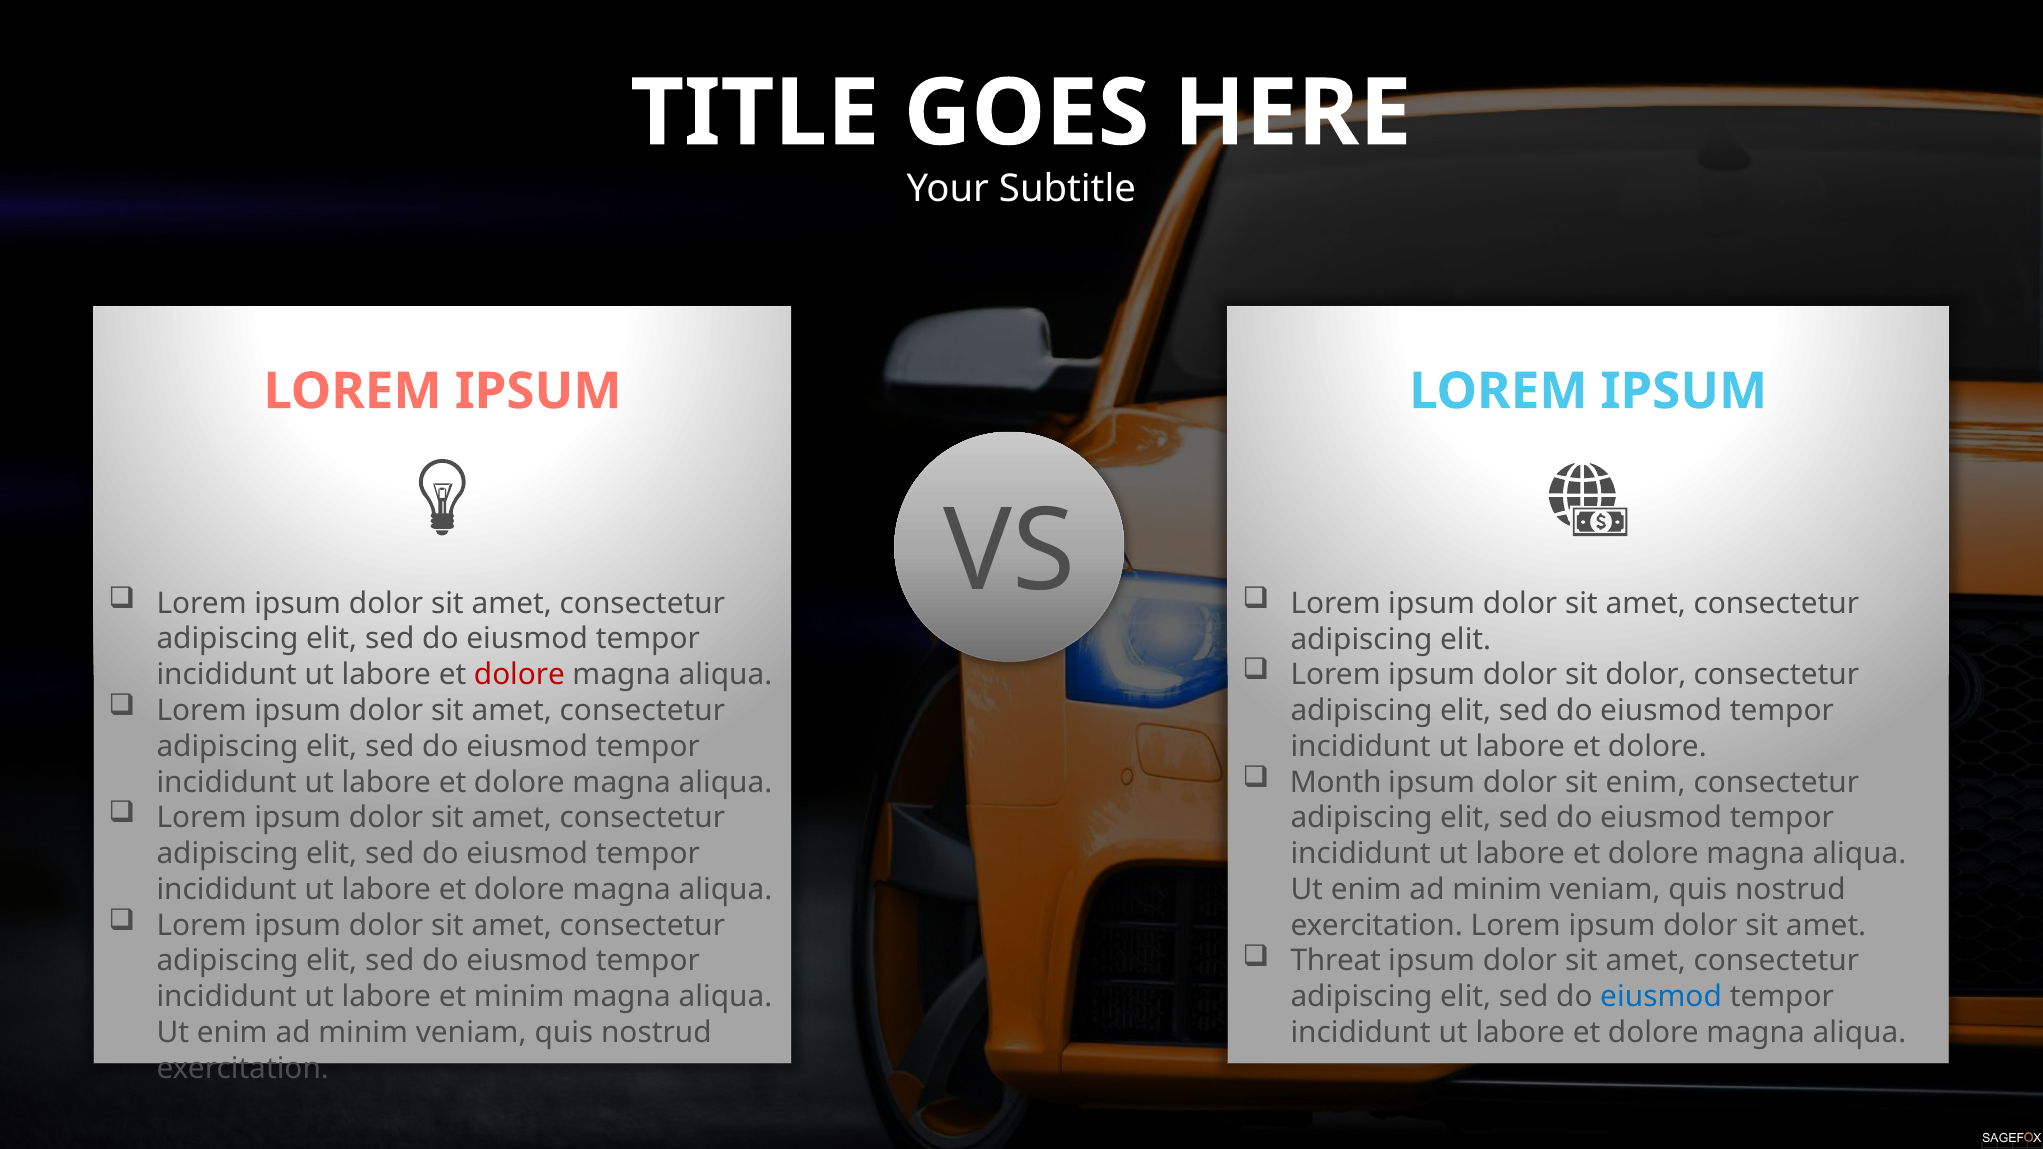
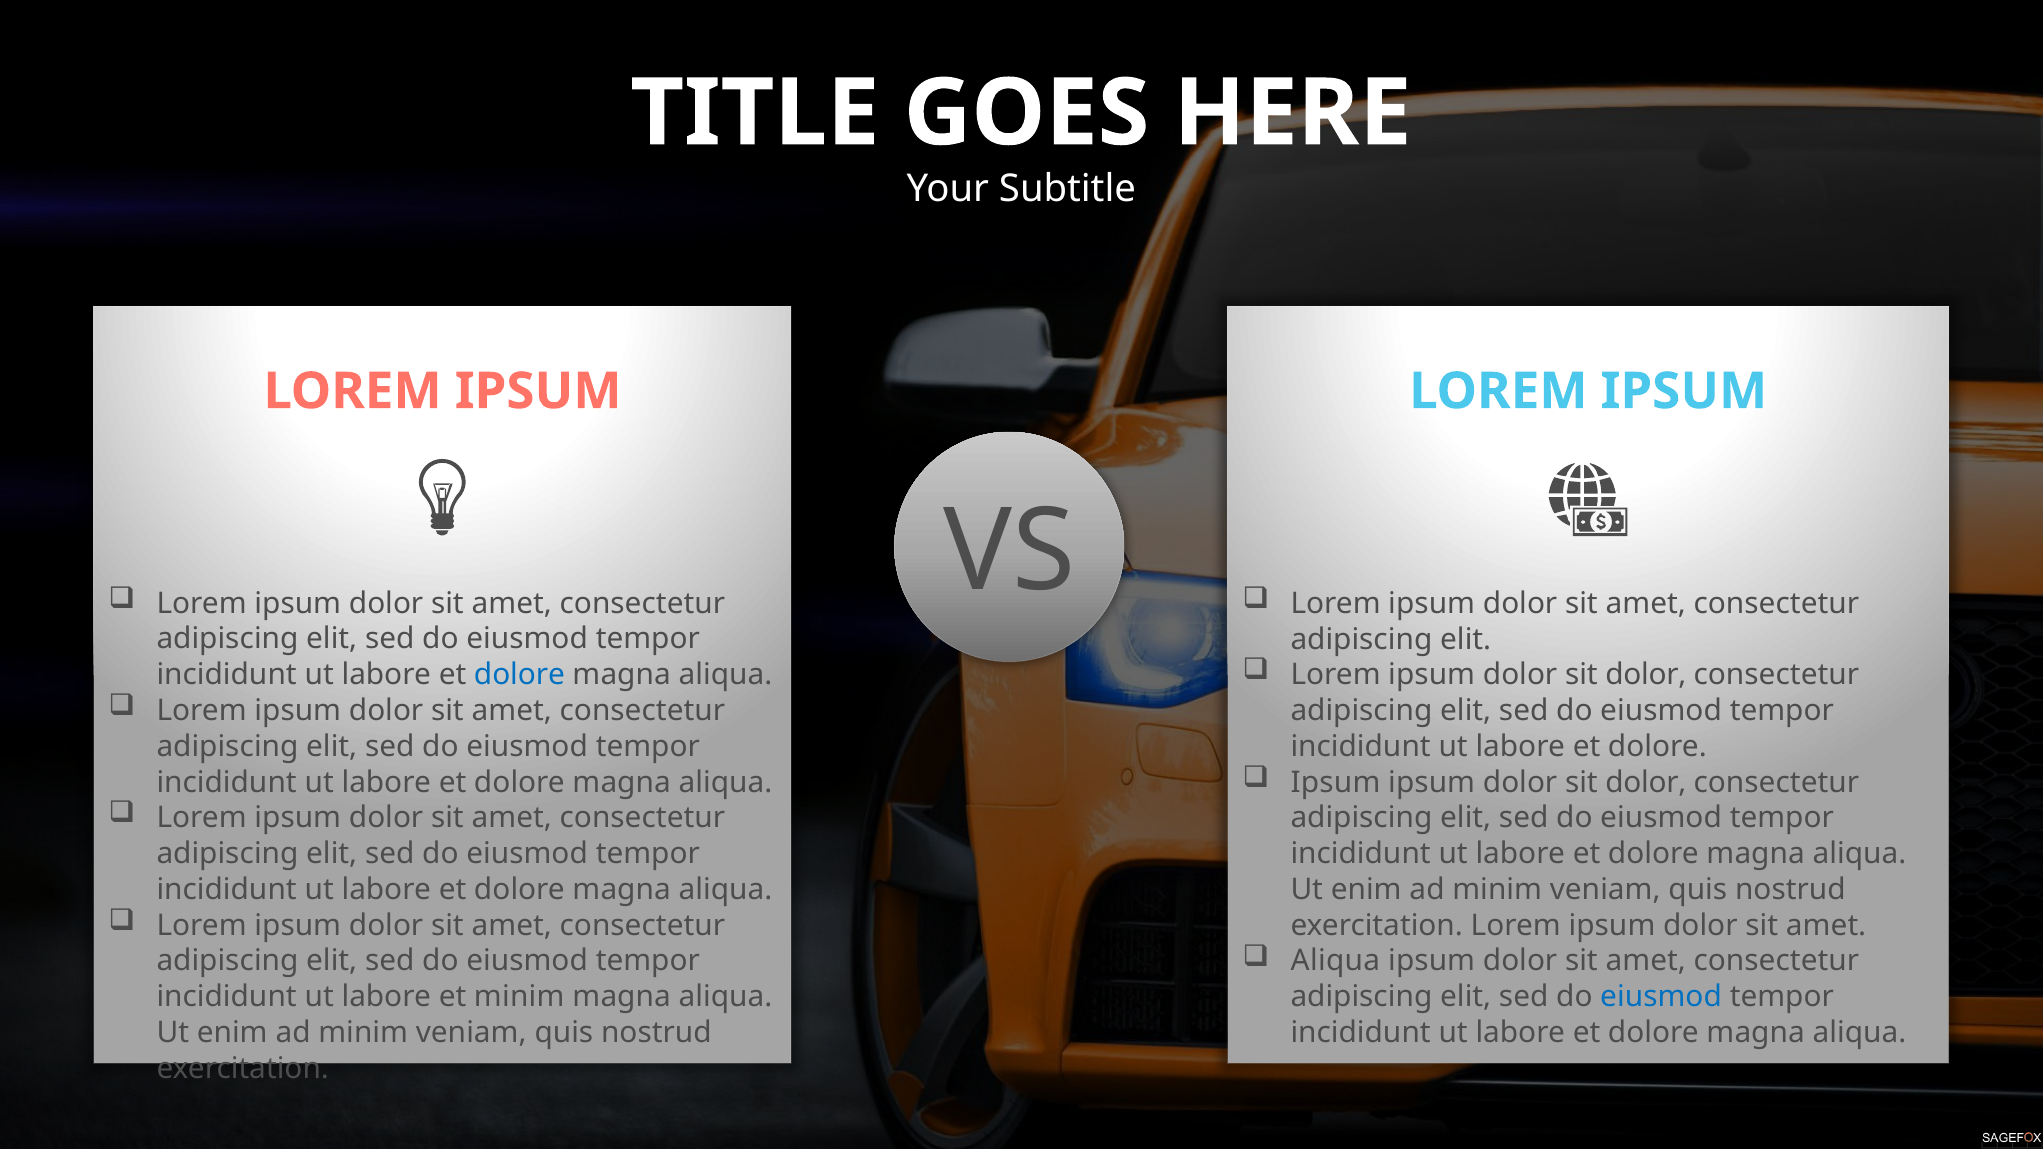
dolore colour: red -> blue (519, 675)
Month: Month -> Ipsum (1335, 782)
enim: enim -> dolor (1646, 782)
Threat: Threat -> Aliqua (1335, 961)
